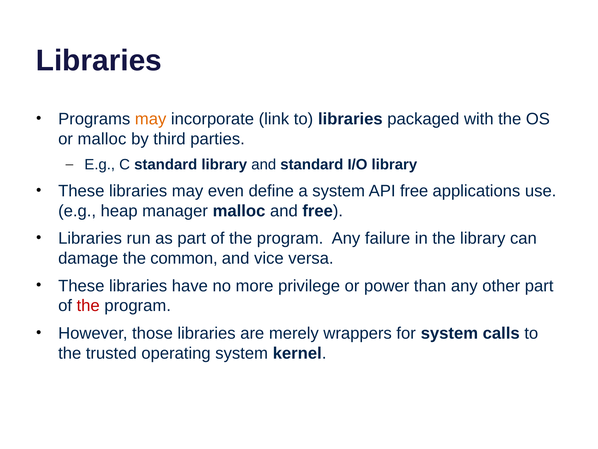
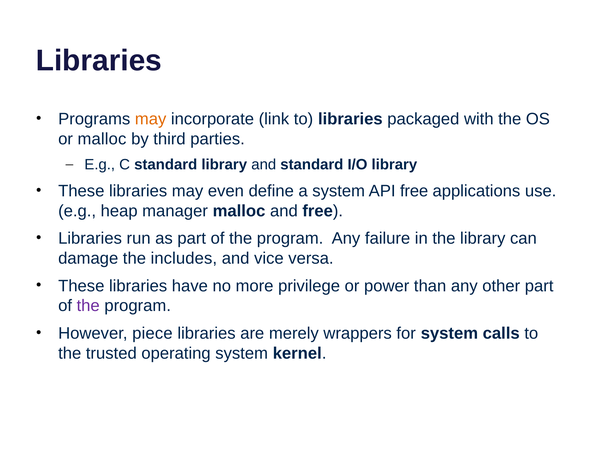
common: common -> includes (184, 258)
the colour: red -> purple (88, 305)
those: those -> piece (152, 333)
